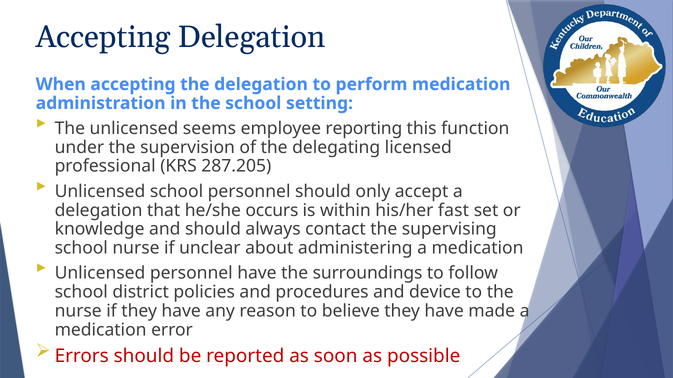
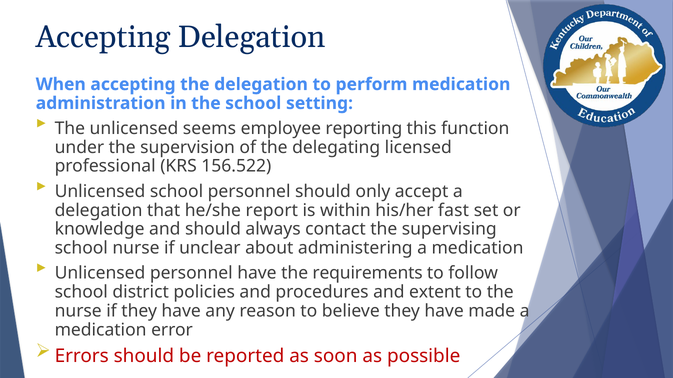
287.205: 287.205 -> 156.522 (236, 166)
occurs: occurs -> report (272, 211)
surroundings: surroundings -> requirements (368, 274)
device: device -> extent (435, 293)
